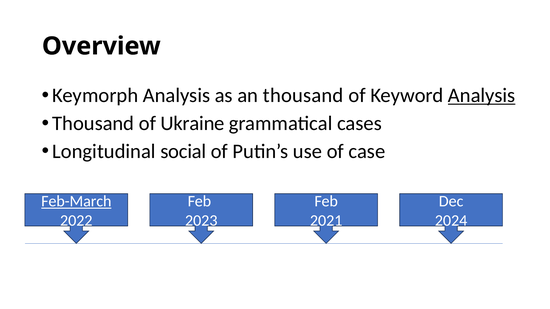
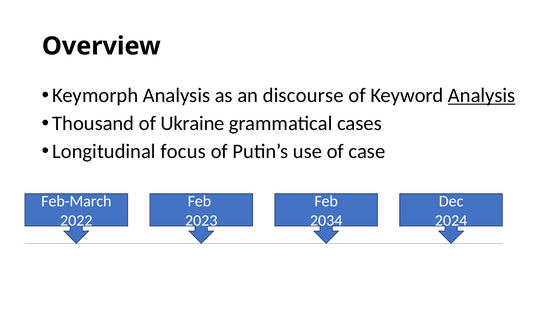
an thousand: thousand -> discourse (303, 95)
social: social -> focus (183, 151)
Feb-March underline: present -> none (76, 202)
2021: 2021 -> 2034 (326, 221)
